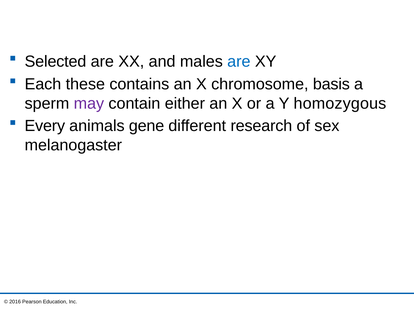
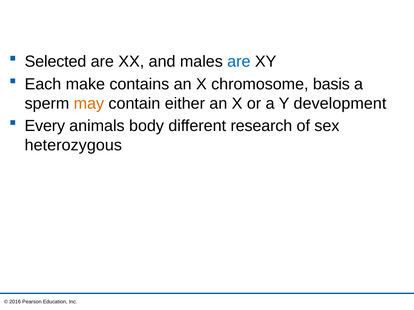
these: these -> make (85, 84)
may colour: purple -> orange (89, 104)
homozygous: homozygous -> development (340, 104)
gene: gene -> body (146, 126)
melanogaster: melanogaster -> heterozygous (73, 145)
